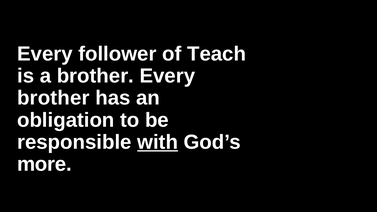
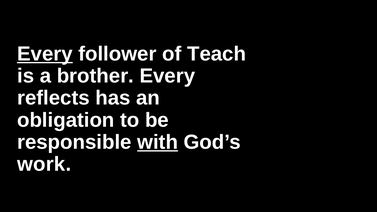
Every underline: none -> present (45, 54)
brother: brother -> reflects (53, 98)
more: more -> work (44, 164)
